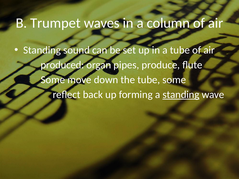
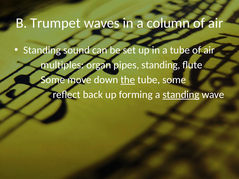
produced: produced -> multiples (62, 65)
pipes produce: produce -> standing (161, 65)
the underline: none -> present (128, 80)
